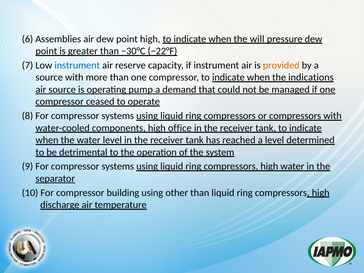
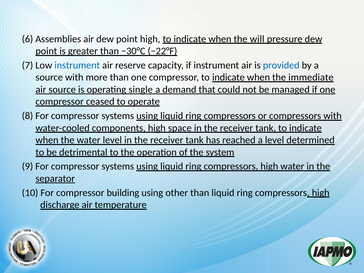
provided colour: orange -> blue (281, 65)
indications: indications -> immediate (311, 77)
pump: pump -> single (141, 90)
office: office -> space (180, 128)
